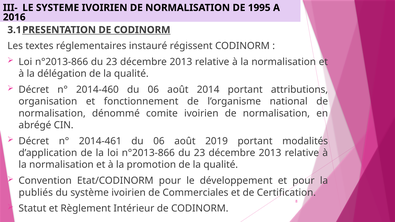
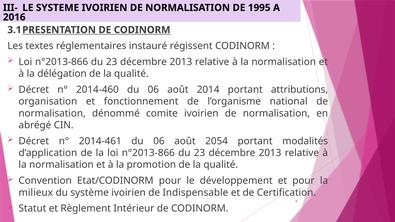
2019: 2019 -> 2054 (217, 141)
publiés: publiés -> milieux (36, 193)
Commerciales: Commerciales -> Indispensable (195, 193)
